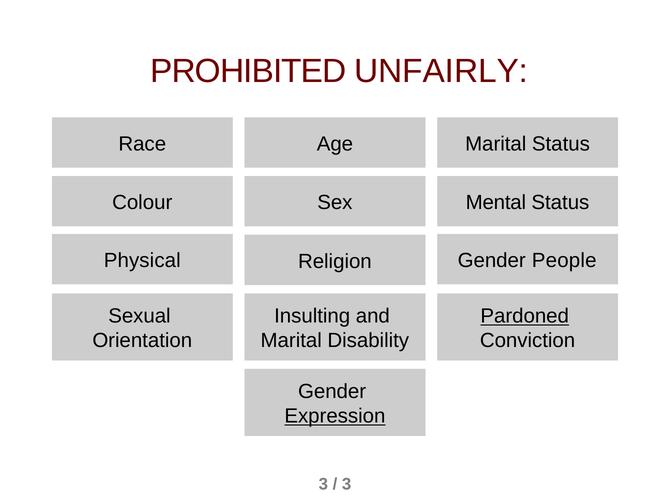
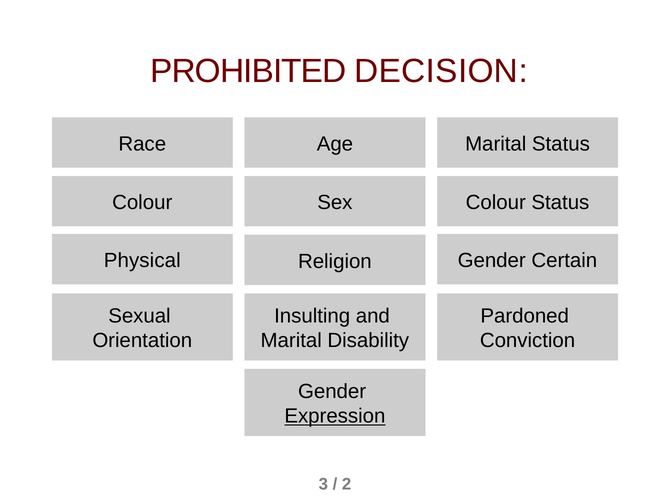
UNFAIRLY: UNFAIRLY -> DECISION (441, 71)
Sex Mental: Mental -> Colour (496, 202)
People: People -> Certain (564, 260)
Pardoned underline: present -> none (525, 316)
3: 3 -> 2 (347, 483)
